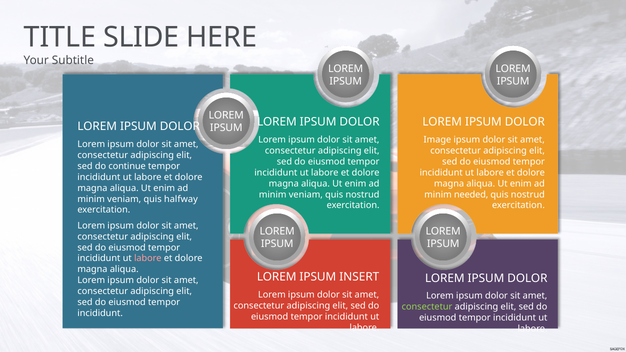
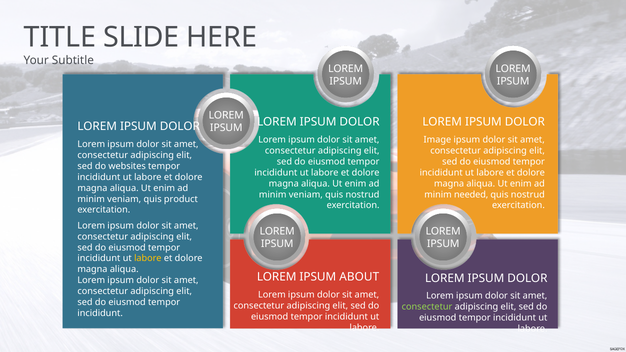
continue: continue -> websites (127, 166)
halfway: halfway -> product (181, 199)
labore colour: pink -> yellow (148, 259)
INSERT: INSERT -> ABOUT (359, 277)
